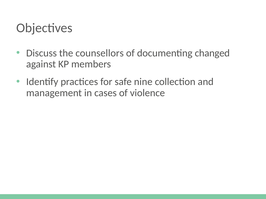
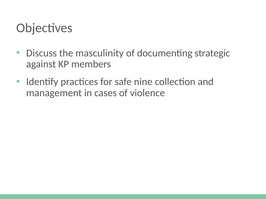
counsellors: counsellors -> masculinity (100, 53)
changed: changed -> strategic (212, 53)
